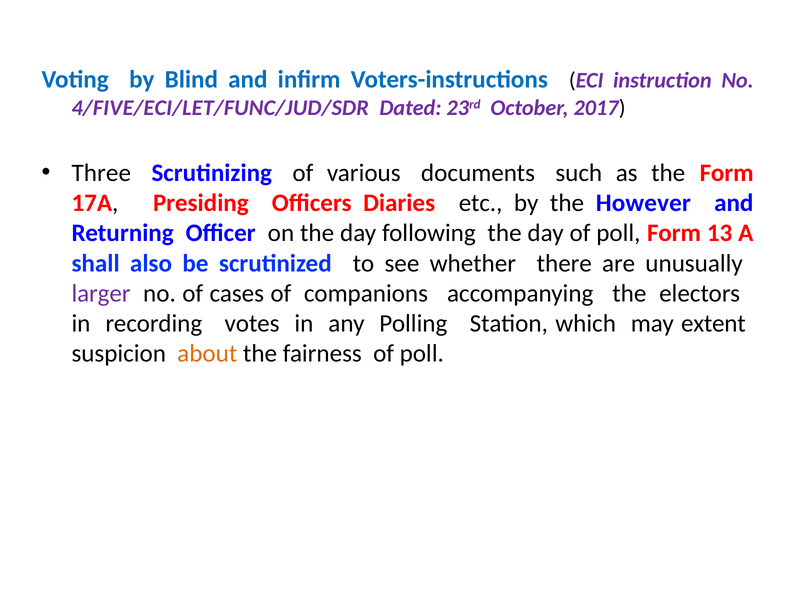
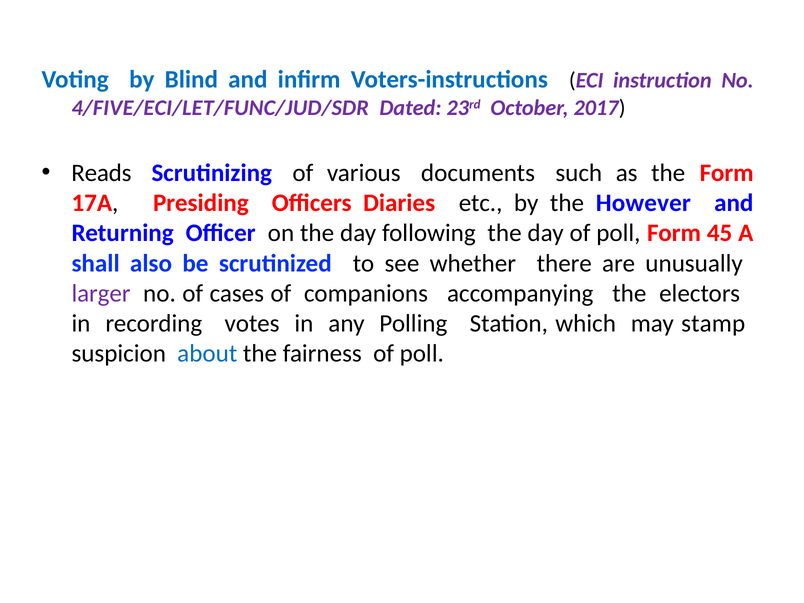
Three: Three -> Reads (101, 173)
13: 13 -> 45 (720, 233)
extent: extent -> stamp (713, 324)
about colour: orange -> blue (207, 354)
